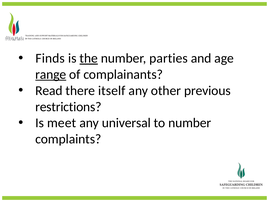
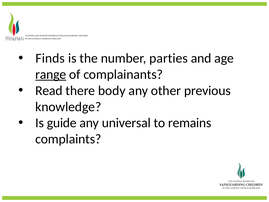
the underline: present -> none (89, 58)
itself: itself -> body (112, 91)
restrictions: restrictions -> knowledge (68, 107)
meet: meet -> guide (62, 123)
to number: number -> remains (190, 123)
